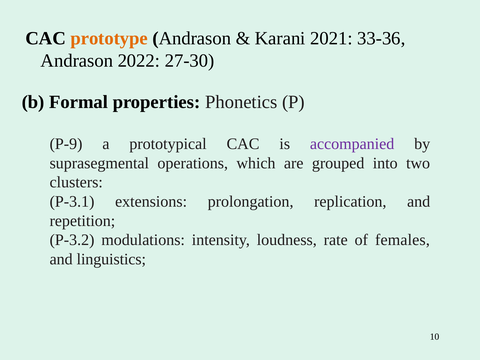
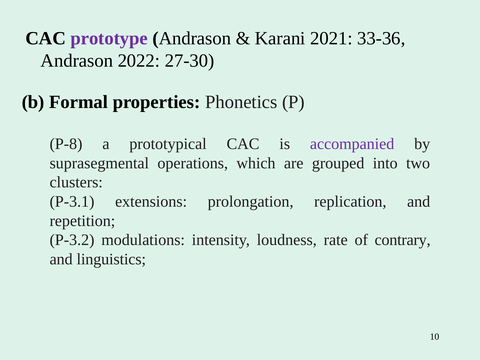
prototype colour: orange -> purple (109, 38)
P‑9: P‑9 -> P‑8 (66, 144)
females: females -> contrary (403, 240)
